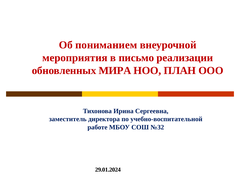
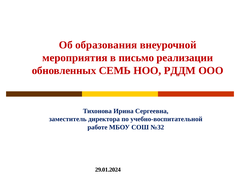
пониманием: пониманием -> образования (106, 45)
МИРА: МИРА -> СЕМЬ (115, 71)
ПЛАН: ПЛАН -> РДДМ (180, 71)
